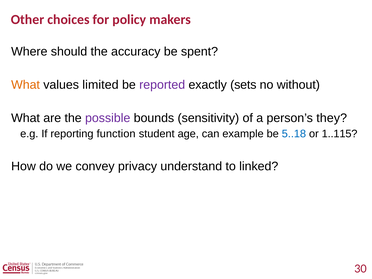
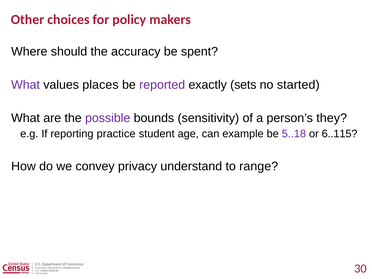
What colour: orange -> purple (26, 85)
limited: limited -> places (100, 85)
without: without -> started (298, 85)
function: function -> practice (116, 134)
5..18 colour: blue -> purple (294, 134)
1..115: 1..115 -> 6..115 (340, 134)
linked: linked -> range (259, 166)
